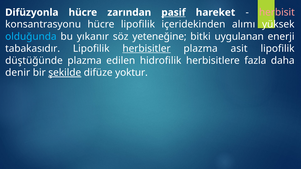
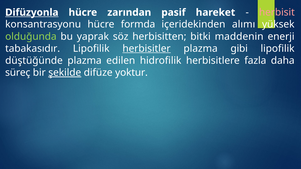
Difüzyonla underline: none -> present (32, 12)
pasif underline: present -> none (173, 12)
hücre lipofilik: lipofilik -> formda (138, 24)
olduğunda colour: light blue -> light green (31, 37)
yıkanır: yıkanır -> yaprak (93, 37)
yeteneğine: yeteneğine -> herbisitten (159, 37)
uygulanan: uygulanan -> maddenin (239, 37)
asit: asit -> gibi (239, 49)
denir: denir -> süreç (18, 73)
